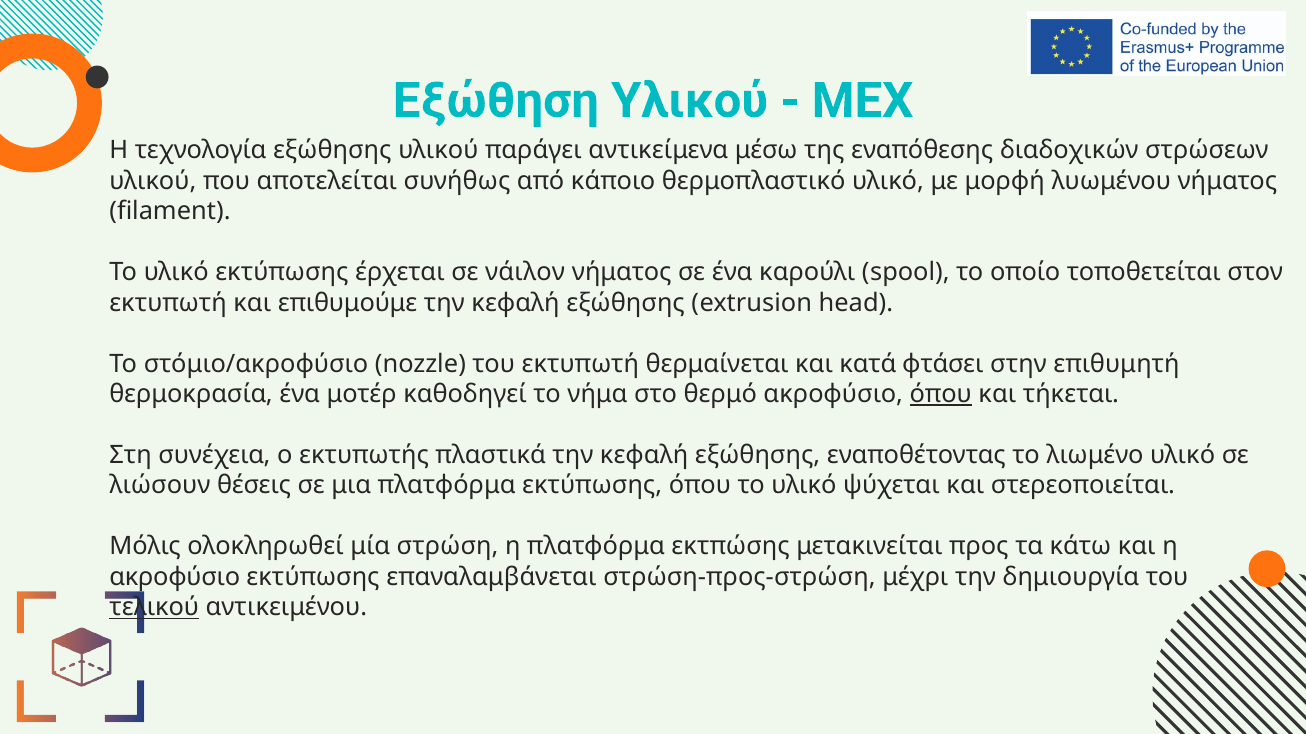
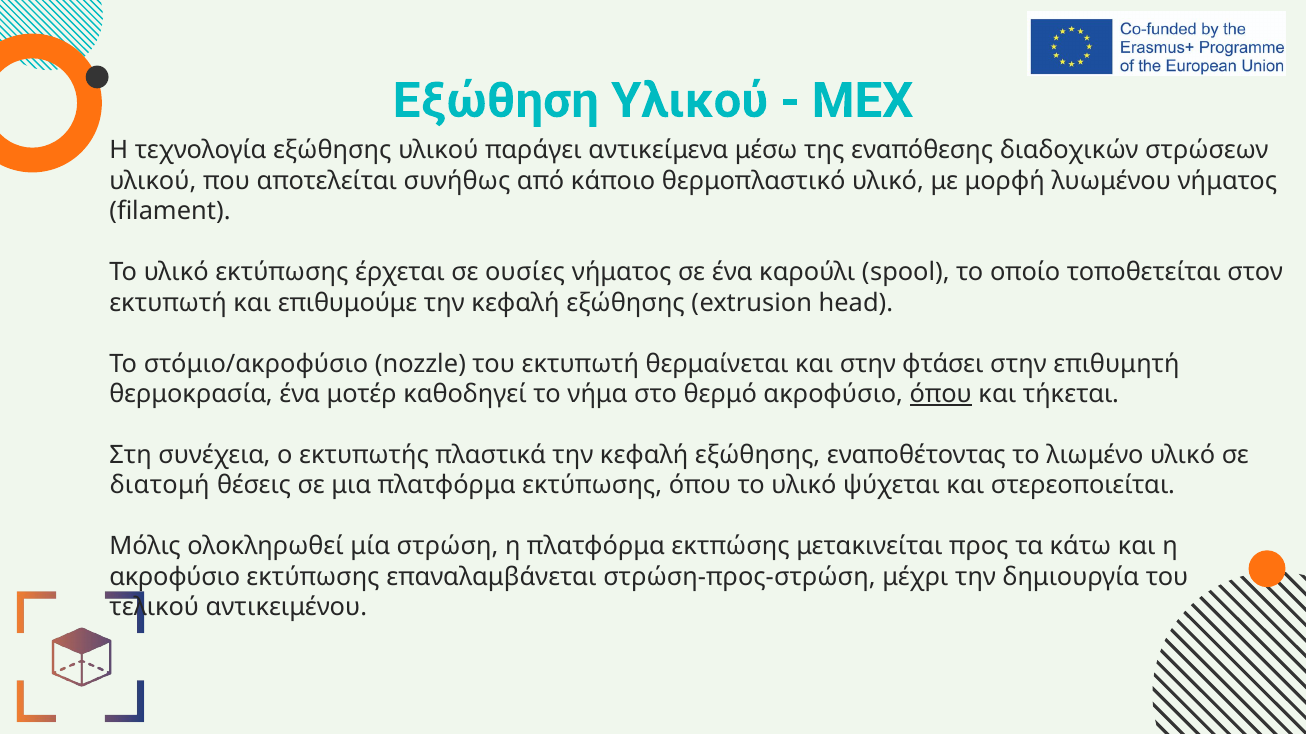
νάιλον: νάιλον -> ουσίες (525, 273)
και κατά: κατά -> στην (868, 364)
λιώσουν: λιώσουν -> διατομή (160, 486)
τελικού underline: present -> none (154, 608)
